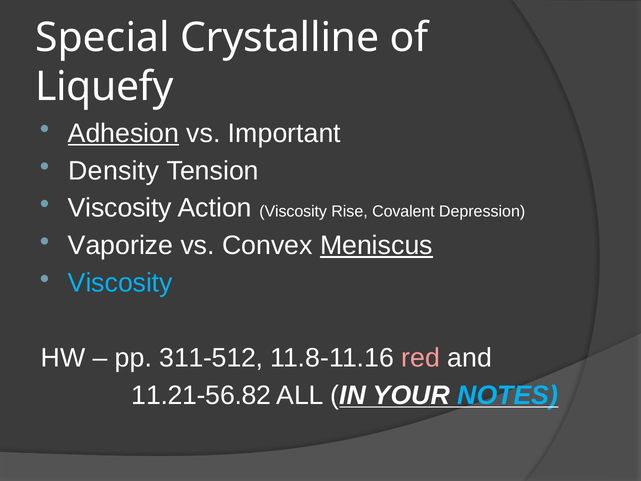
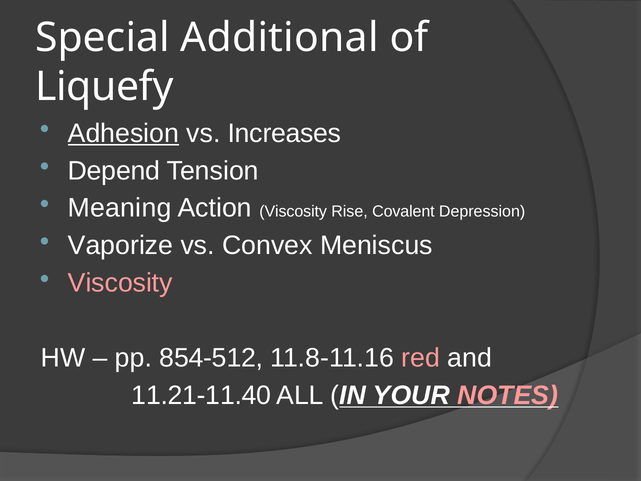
Crystalline: Crystalline -> Additional (279, 38)
Important: Important -> Increases (285, 133)
Density: Density -> Depend (114, 171)
Viscosity: Viscosity -> Meaning (120, 208)
Meniscus underline: present -> none (376, 245)
Viscosity colour: light blue -> pink (120, 283)
311-512: 311-512 -> 854-512 (211, 358)
11.21-56.82: 11.21-56.82 -> 11.21-11.40 (201, 395)
NOTES colour: light blue -> pink (508, 395)
